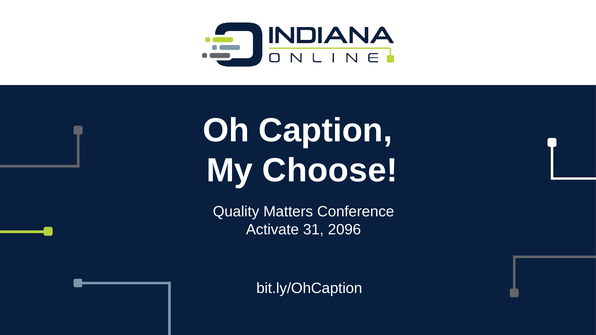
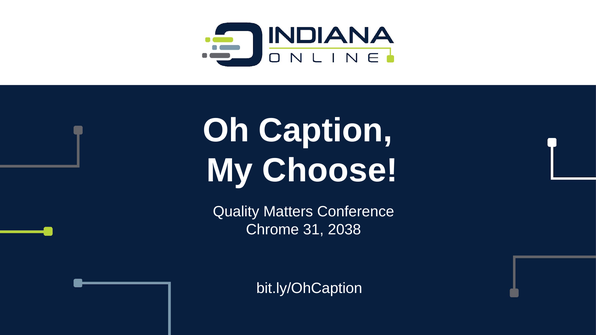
Activate: Activate -> Chrome (272, 230)
2096: 2096 -> 2038 (344, 230)
